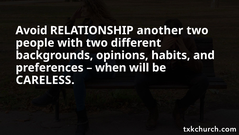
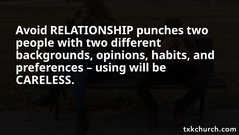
another: another -> punches (160, 30)
when: when -> using (111, 67)
